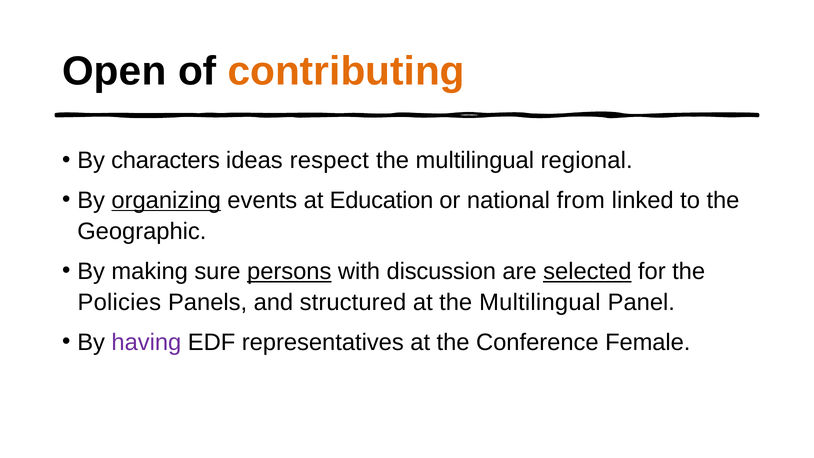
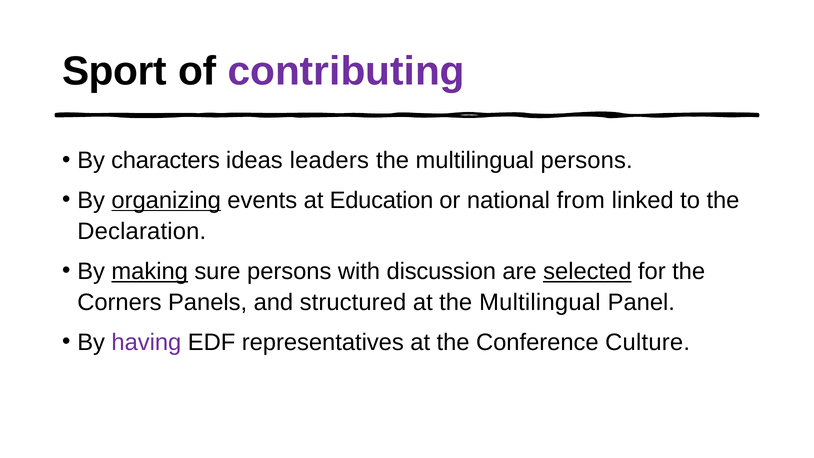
Open: Open -> Sport (115, 71)
contributing colour: orange -> purple (346, 71)
respect: respect -> leaders (329, 160)
multilingual regional: regional -> persons (587, 160)
Geographic: Geographic -> Declaration (142, 232)
making underline: none -> present (150, 271)
persons underline: present -> none (289, 271)
Policies: Policies -> Corners (119, 303)
Female: Female -> Culture (648, 342)
